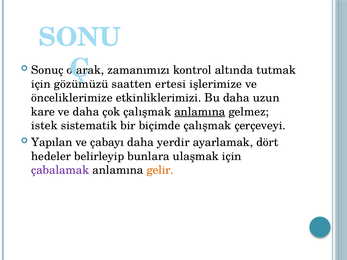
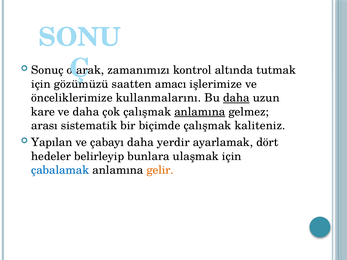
ertesi: ertesi -> amacı (171, 84)
etkinliklerimizi: etkinliklerimizi -> kullanmalarını (158, 98)
daha underline: none -> present (236, 98)
istek: istek -> arası (44, 126)
çerçeveyi: çerçeveyi -> kaliteniz (260, 126)
çabalamak colour: purple -> blue (60, 170)
